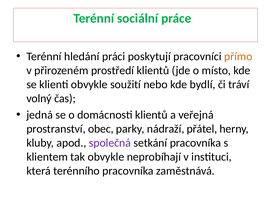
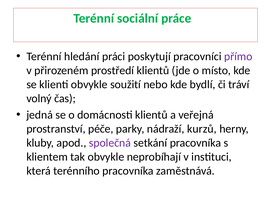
přímo colour: orange -> purple (238, 57)
obec: obec -> péče (101, 129)
přátel: přátel -> kurzů (202, 129)
